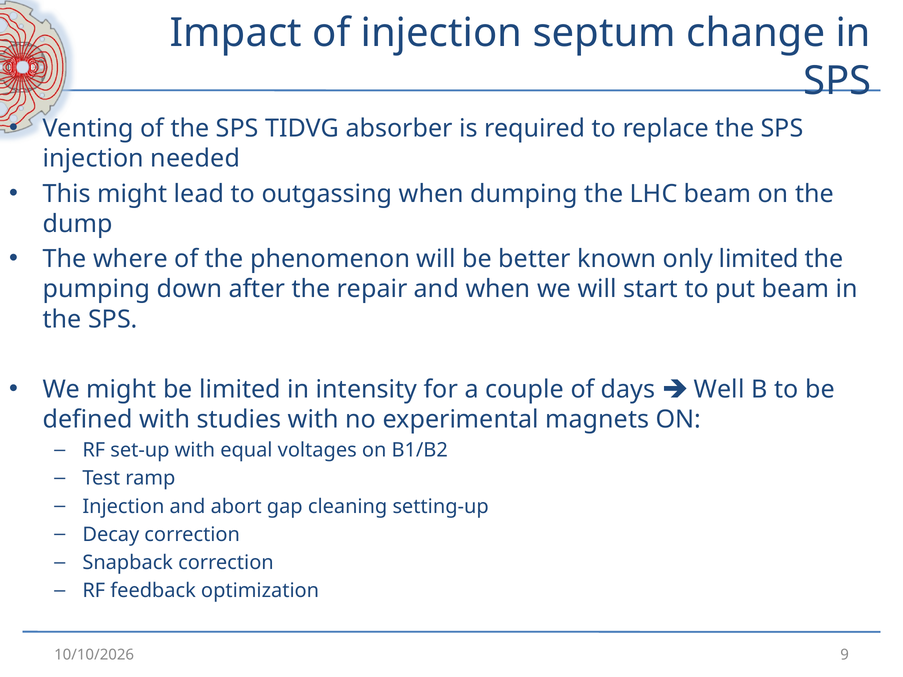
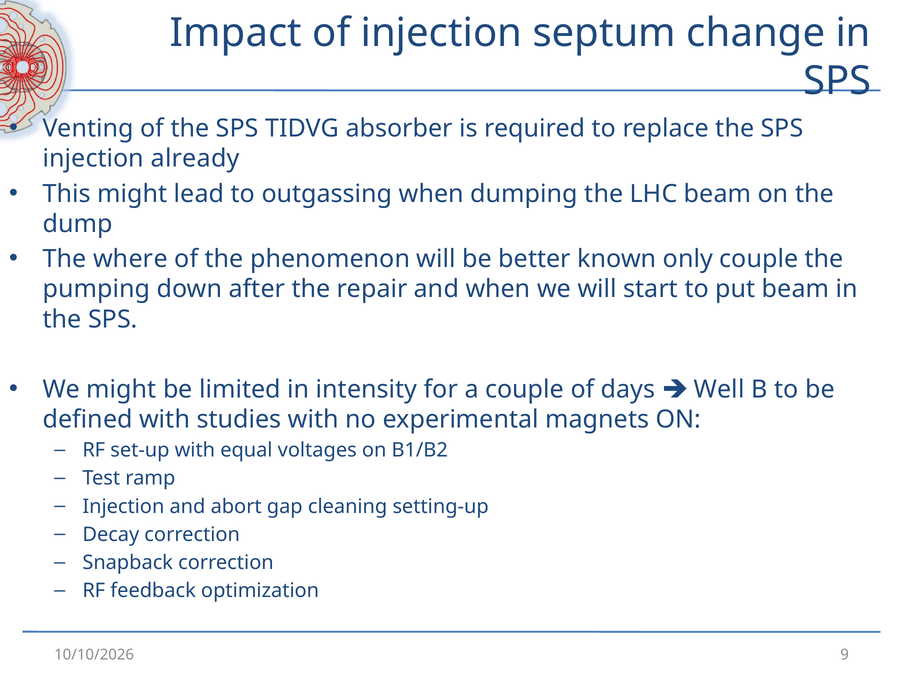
needed: needed -> already (195, 159)
only limited: limited -> couple (759, 259)
